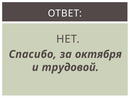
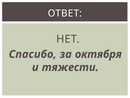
трудовой: трудовой -> тяжести (70, 67)
